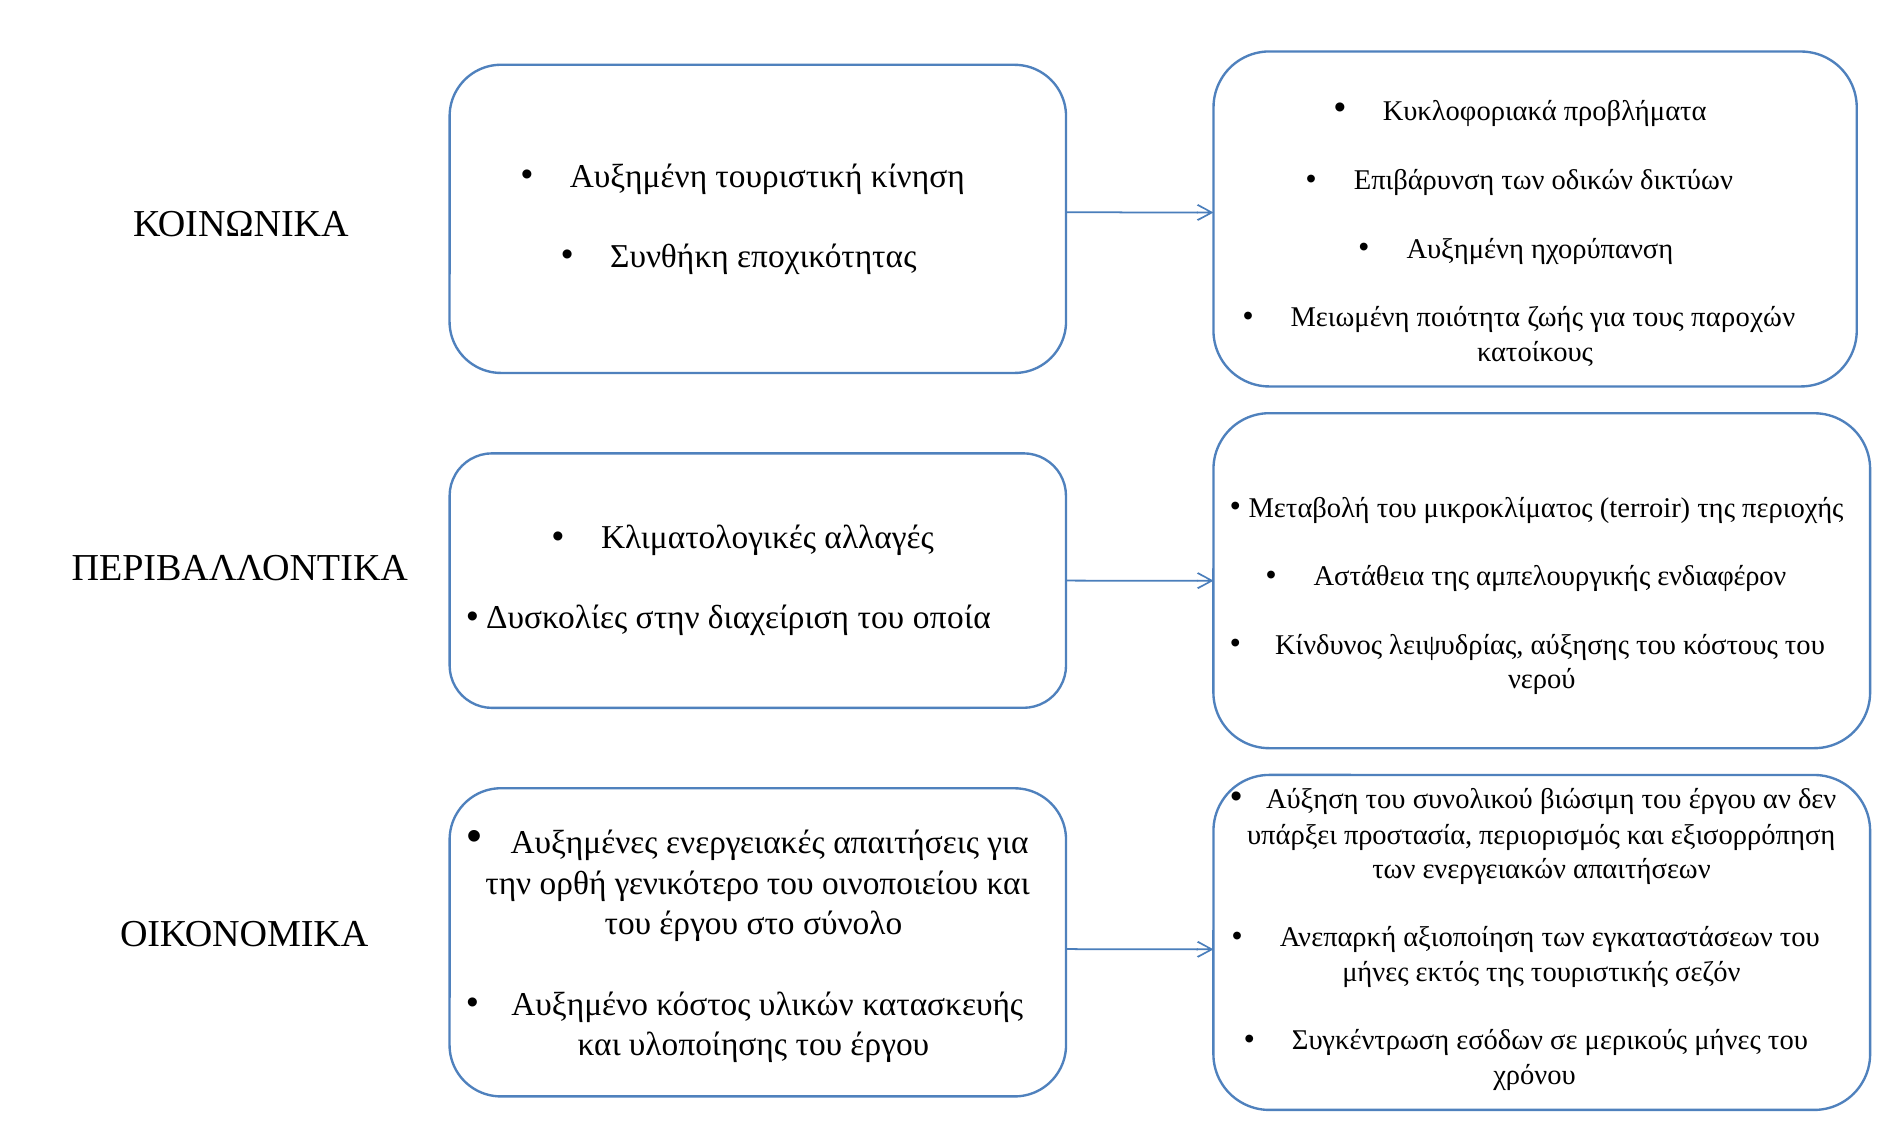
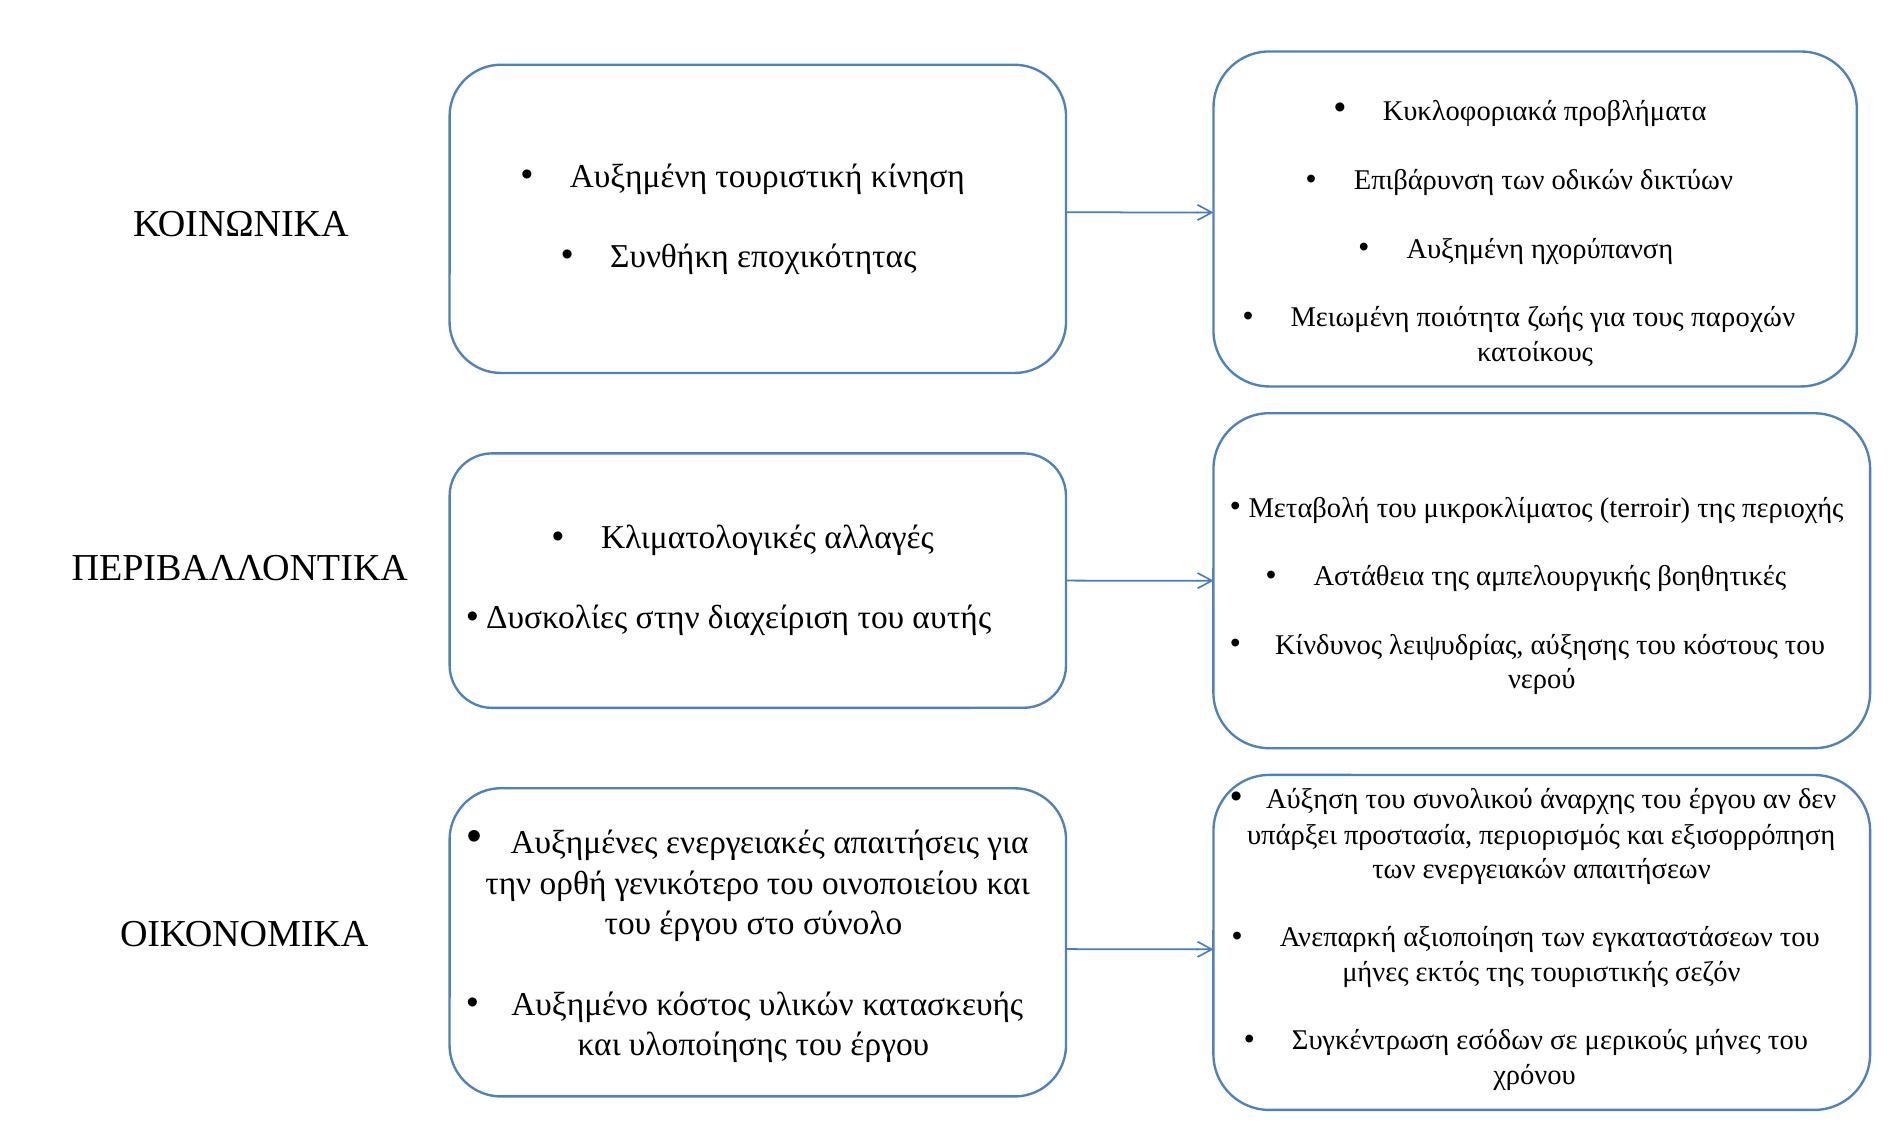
ενδιαφέρον: ενδιαφέρον -> βοηθητικές (1722, 576)
οποία: οποία -> αυτής (952, 618)
βιώσιμη: βιώσιμη -> άναρχης (1587, 800)
